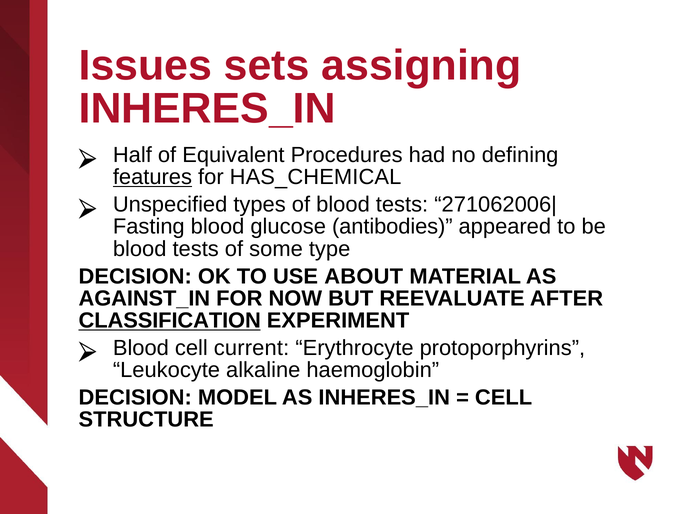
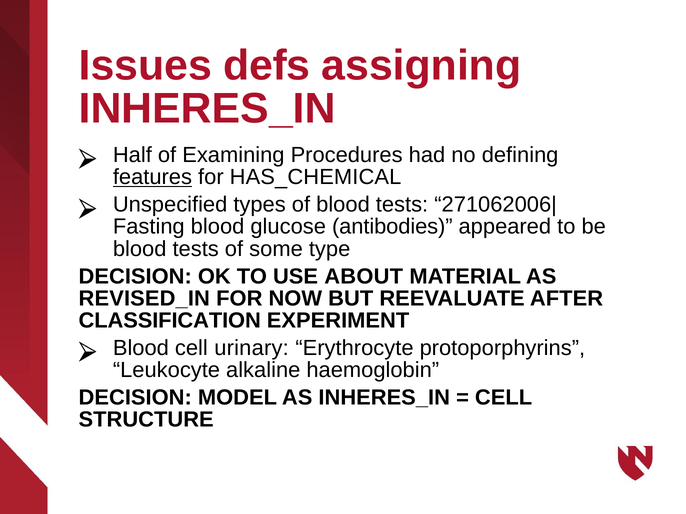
sets: sets -> defs (267, 66)
Equivalent: Equivalent -> Examining (233, 155)
AGAINST_IN: AGAINST_IN -> REVISED_IN (144, 299)
CLASSIFICATION underline: present -> none (170, 321)
current: current -> urinary (252, 348)
